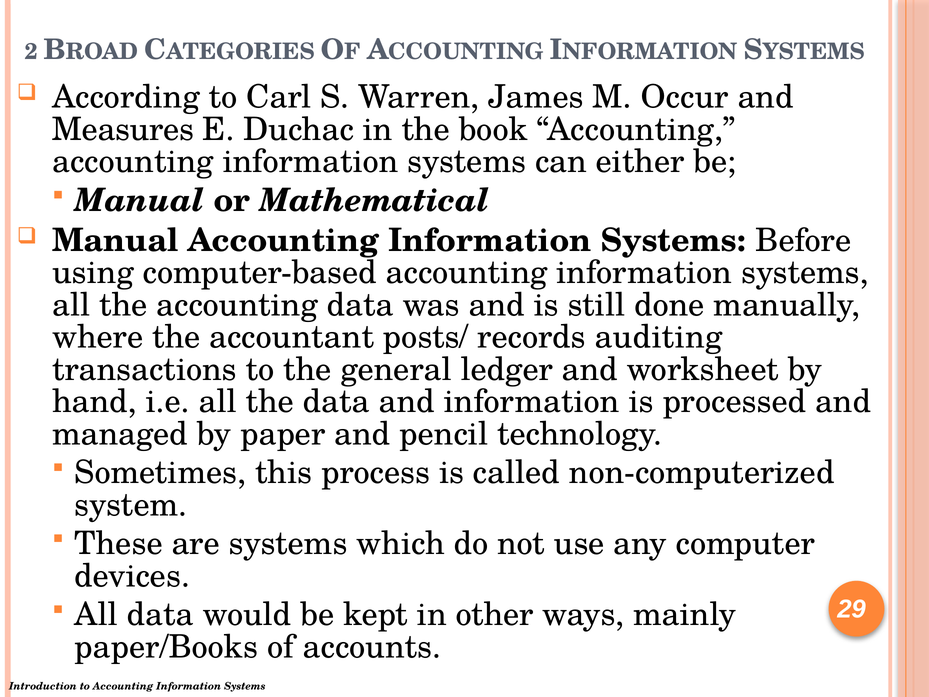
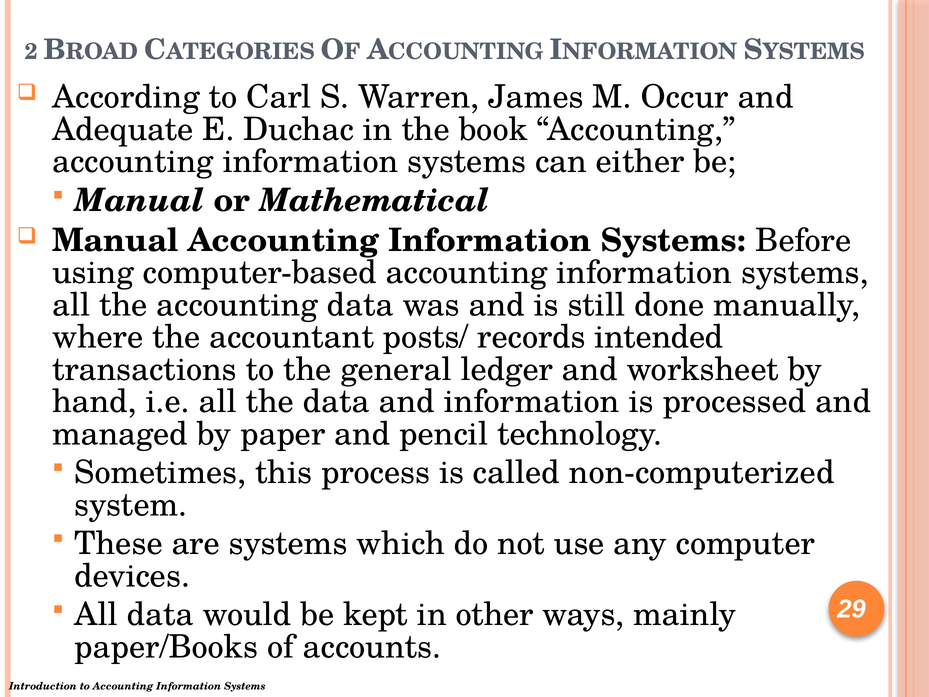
Measures: Measures -> Adequate (123, 129)
auditing: auditing -> intended (659, 337)
